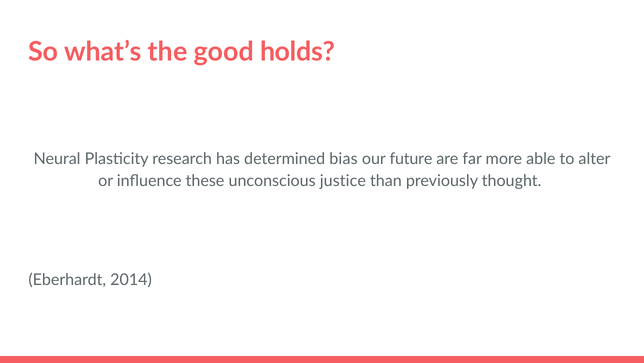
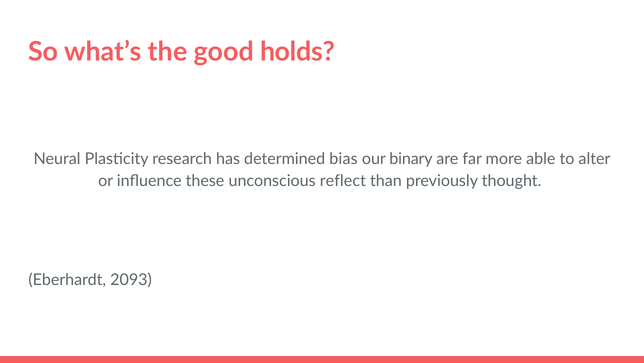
future: future -> binary (411, 159)
justice: justice -> reflect (343, 181)
2014: 2014 -> 2093 (131, 280)
